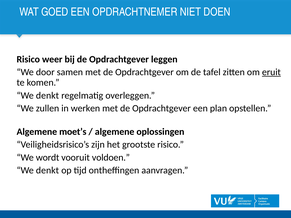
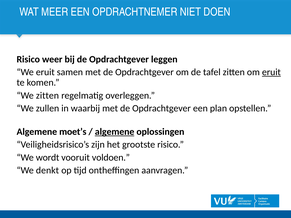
GOED: GOED -> MEER (55, 12)
We door: door -> eruit (45, 72)
denkt: denkt -> zitten (47, 96)
werken: werken -> waarbij (85, 108)
algemene underline: none -> present (115, 132)
